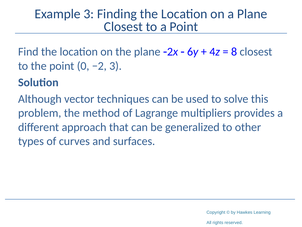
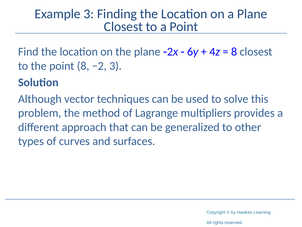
point 0: 0 -> 8 (83, 66)
